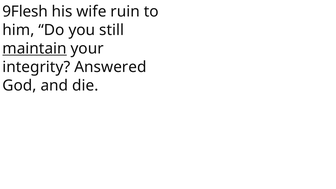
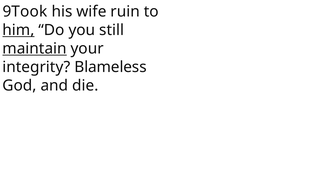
9Flesh: 9Flesh -> 9Took (25, 12)
him underline: none -> present (18, 30)
Answered: Answered -> Blameless (110, 67)
